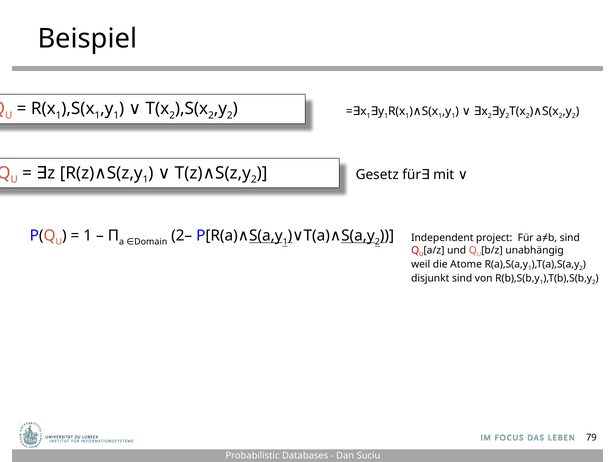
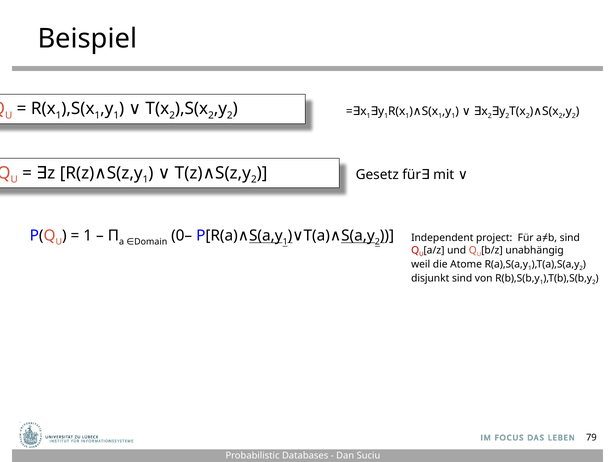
2–: 2– -> 0– (182, 236)
